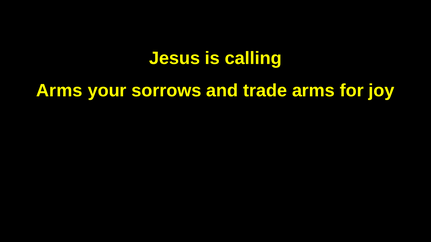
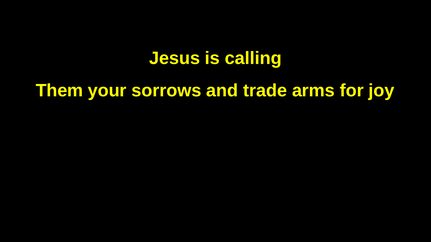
Arms: Arms -> Them (60, 91)
